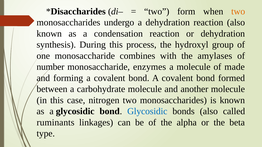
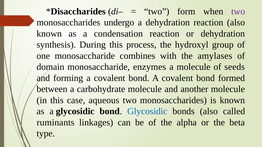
two colour: orange -> purple (238, 11)
number: number -> domain (50, 67)
made: made -> seeds (235, 67)
nitrogen: nitrogen -> aqueous (104, 100)
